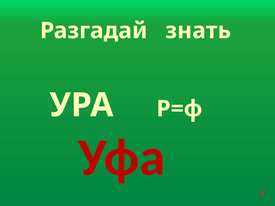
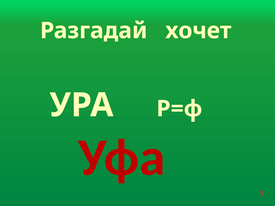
знать: знать -> хочет (198, 31)
